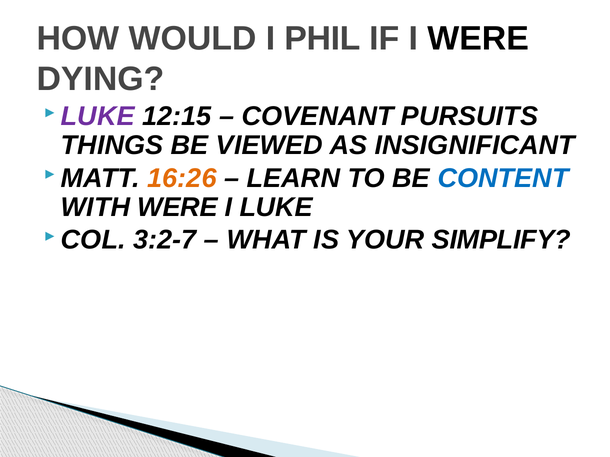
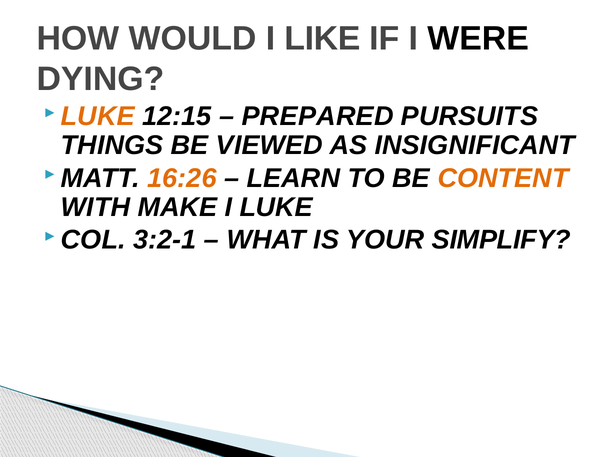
PHIL: PHIL -> LIKE (322, 38)
LUKE colour: purple -> orange (98, 116)
COVENANT: COVENANT -> PREPARED (318, 116)
CONTENT colour: blue -> orange (503, 178)
WITH WERE: WERE -> MAKE (177, 208)
3:2-7: 3:2-7 -> 3:2-1 (165, 240)
